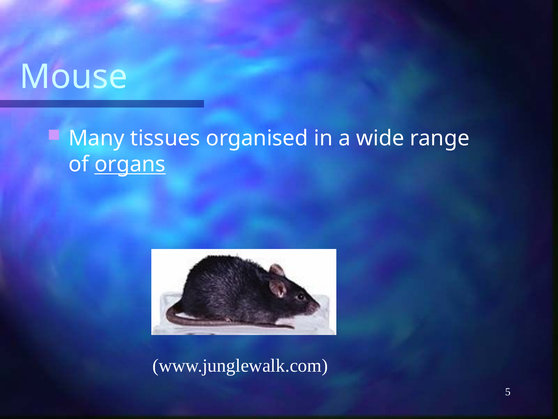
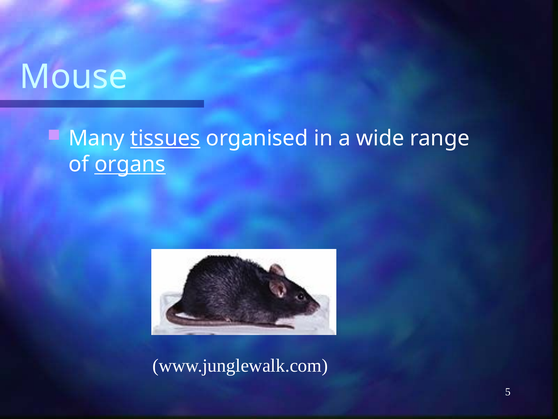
tissues underline: none -> present (165, 138)
